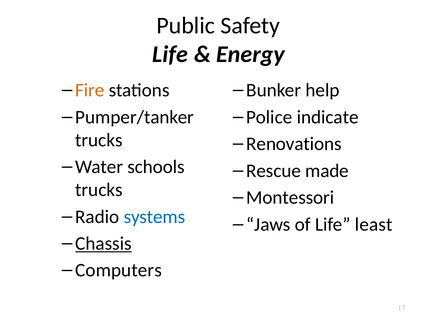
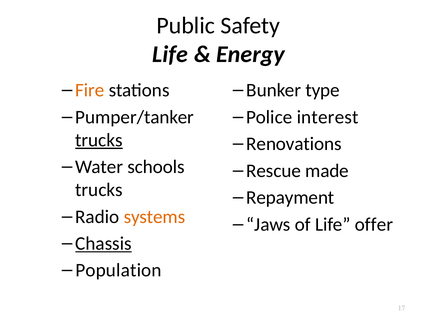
help: help -> type (323, 90)
indicate: indicate -> interest (328, 117)
trucks underline: none -> present (99, 140)
Montessori: Montessori -> Repayment (290, 198)
systems colour: blue -> orange (155, 217)
least: least -> offer (374, 225)
Computers: Computers -> Population (119, 271)
